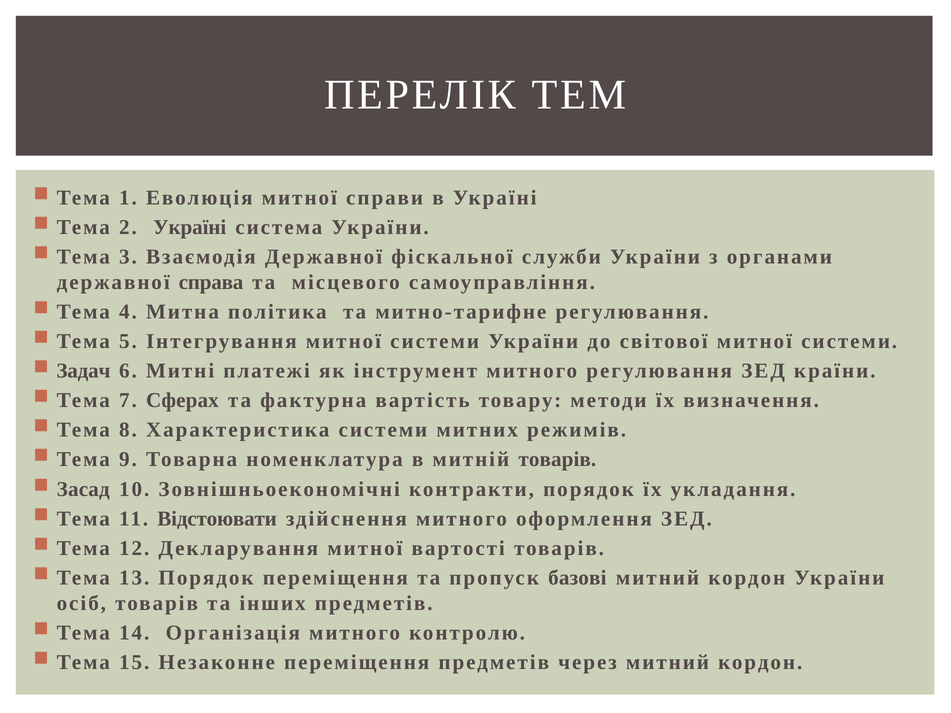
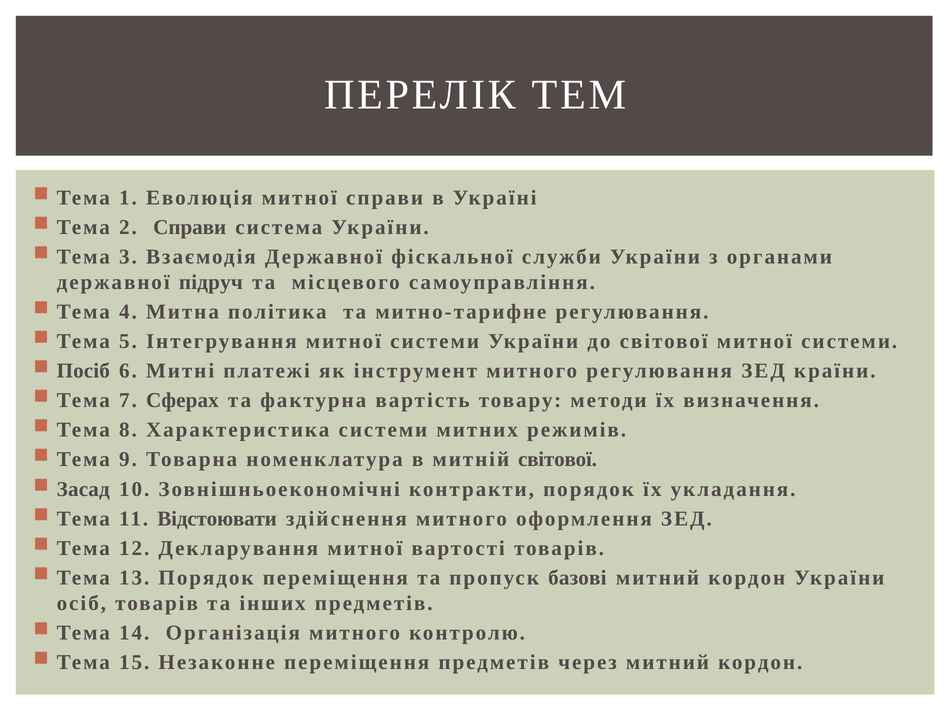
2 Україні: Україні -> Справи (190, 227)
справа: справа -> підруч (211, 282)
Задач: Задач -> Посіб (83, 371)
митній товарів: товарів -> світової (557, 460)
